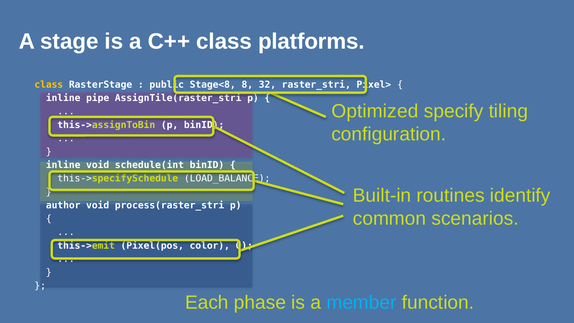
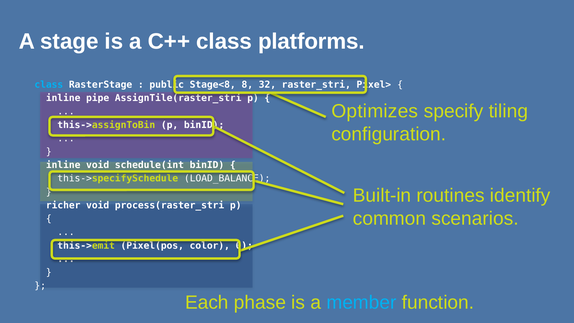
class colour: yellow -> light blue (49, 85)
Optimized: Optimized -> Optimizes (375, 111)
author: author -> richer (63, 205)
